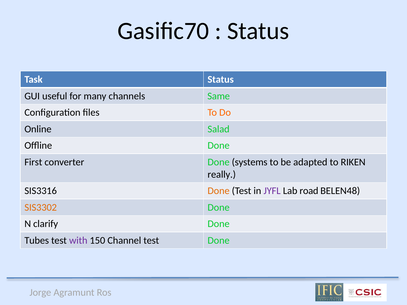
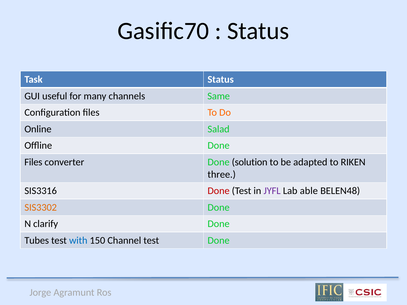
First: First -> Files (33, 162)
systems: systems -> solution (250, 162)
really: really -> three (222, 175)
Done colour: orange -> red (219, 191)
road: road -> able (309, 191)
with colour: purple -> blue (78, 241)
